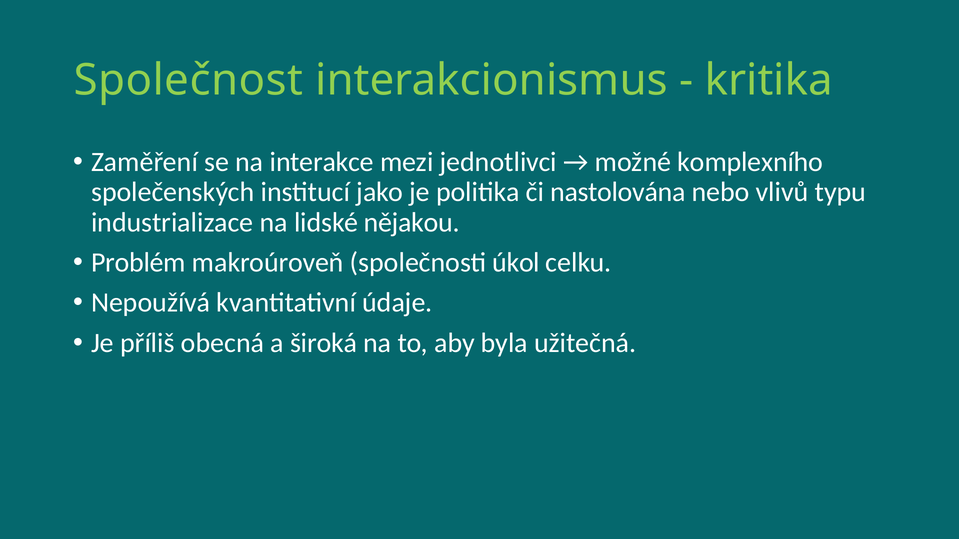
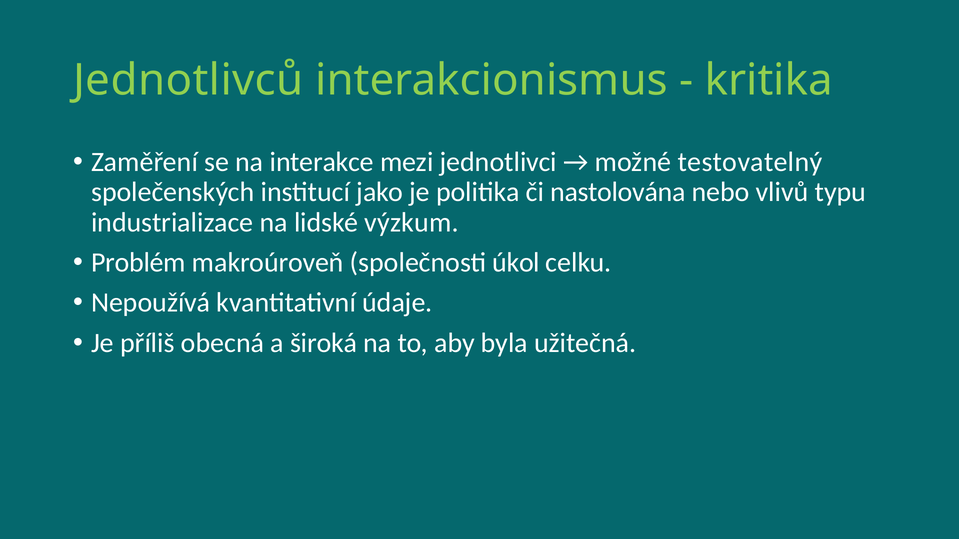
Společnost: Společnost -> Jednotlivců (188, 81)
komplexního: komplexního -> testovatelný (750, 162)
nějakou: nějakou -> výzkum (412, 223)
